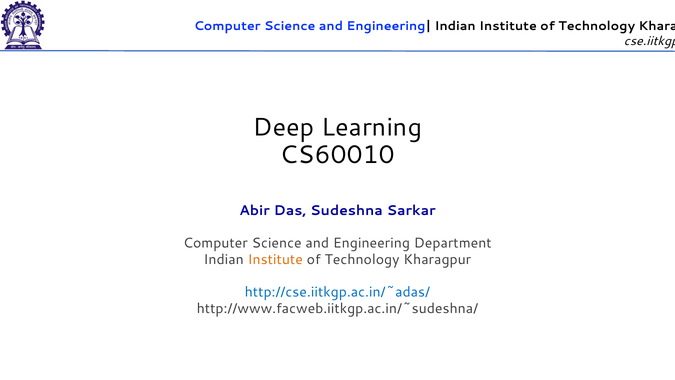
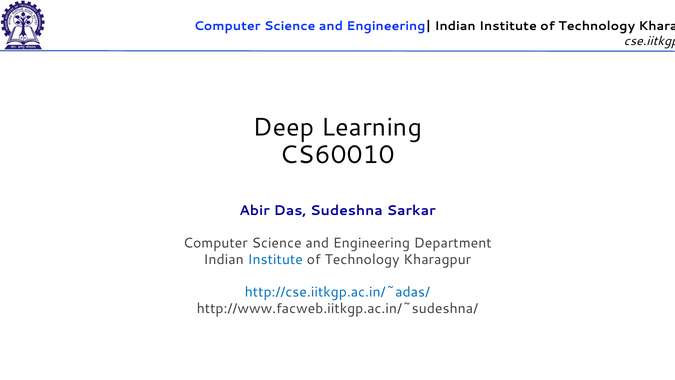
Institute colour: orange -> blue (275, 259)
